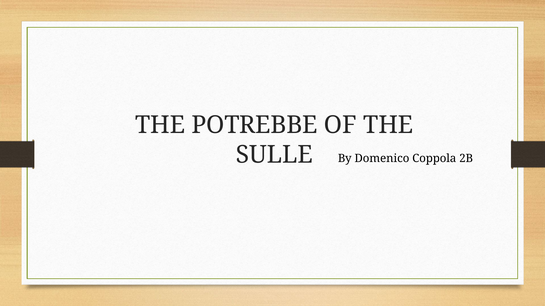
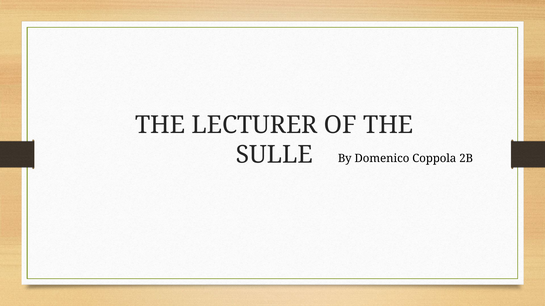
POTREBBE: POTREBBE -> LECTURER (255, 125)
